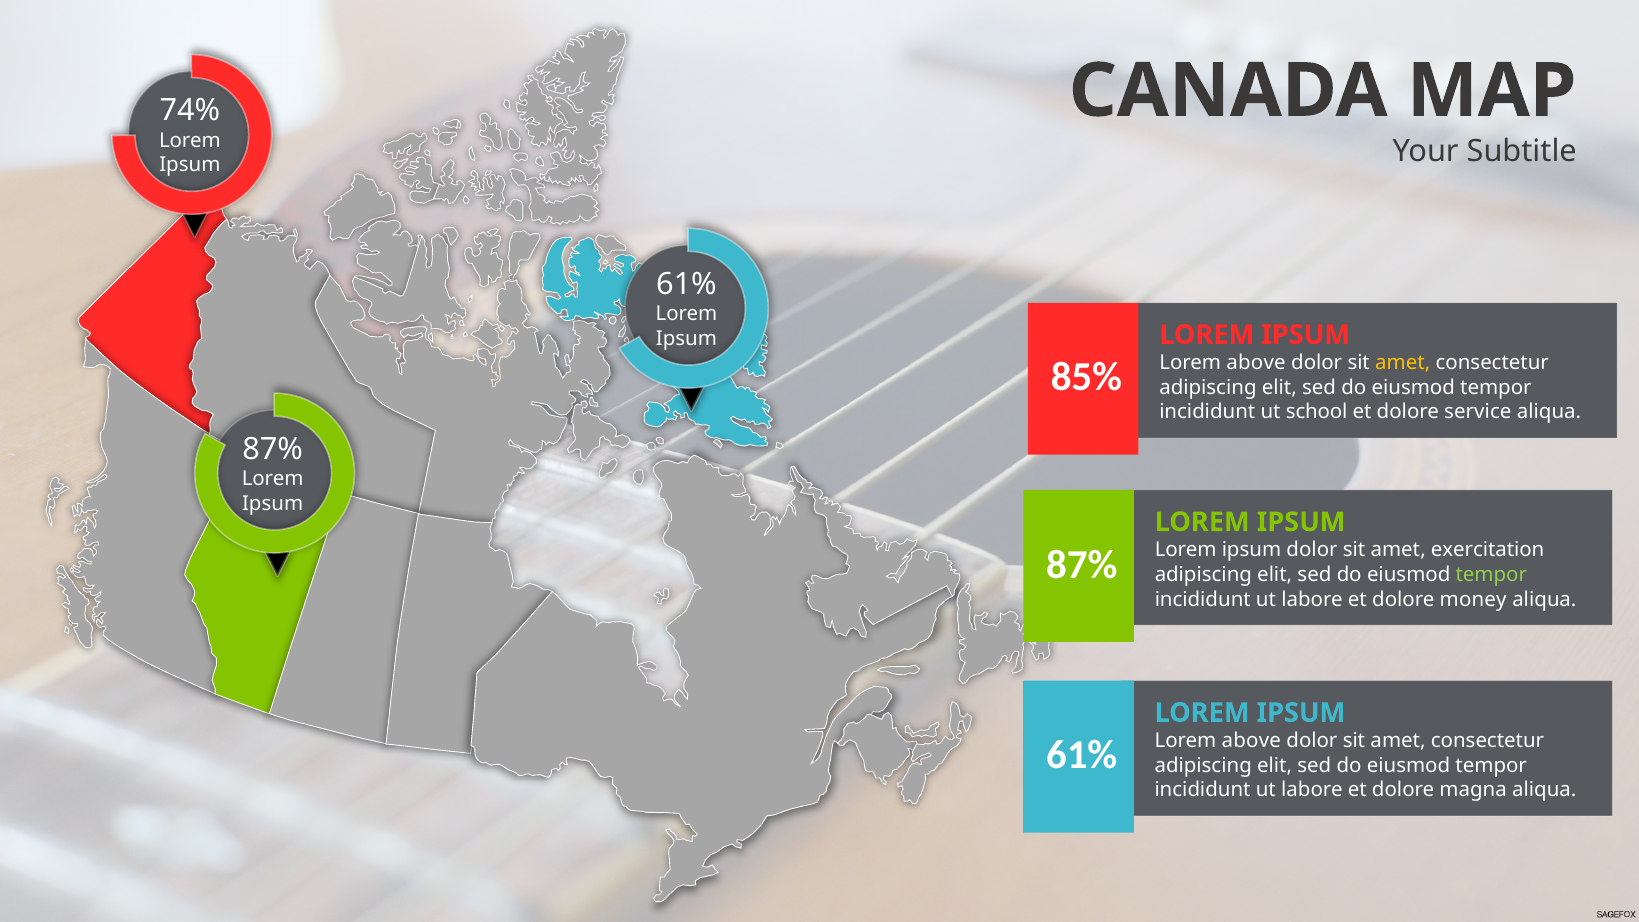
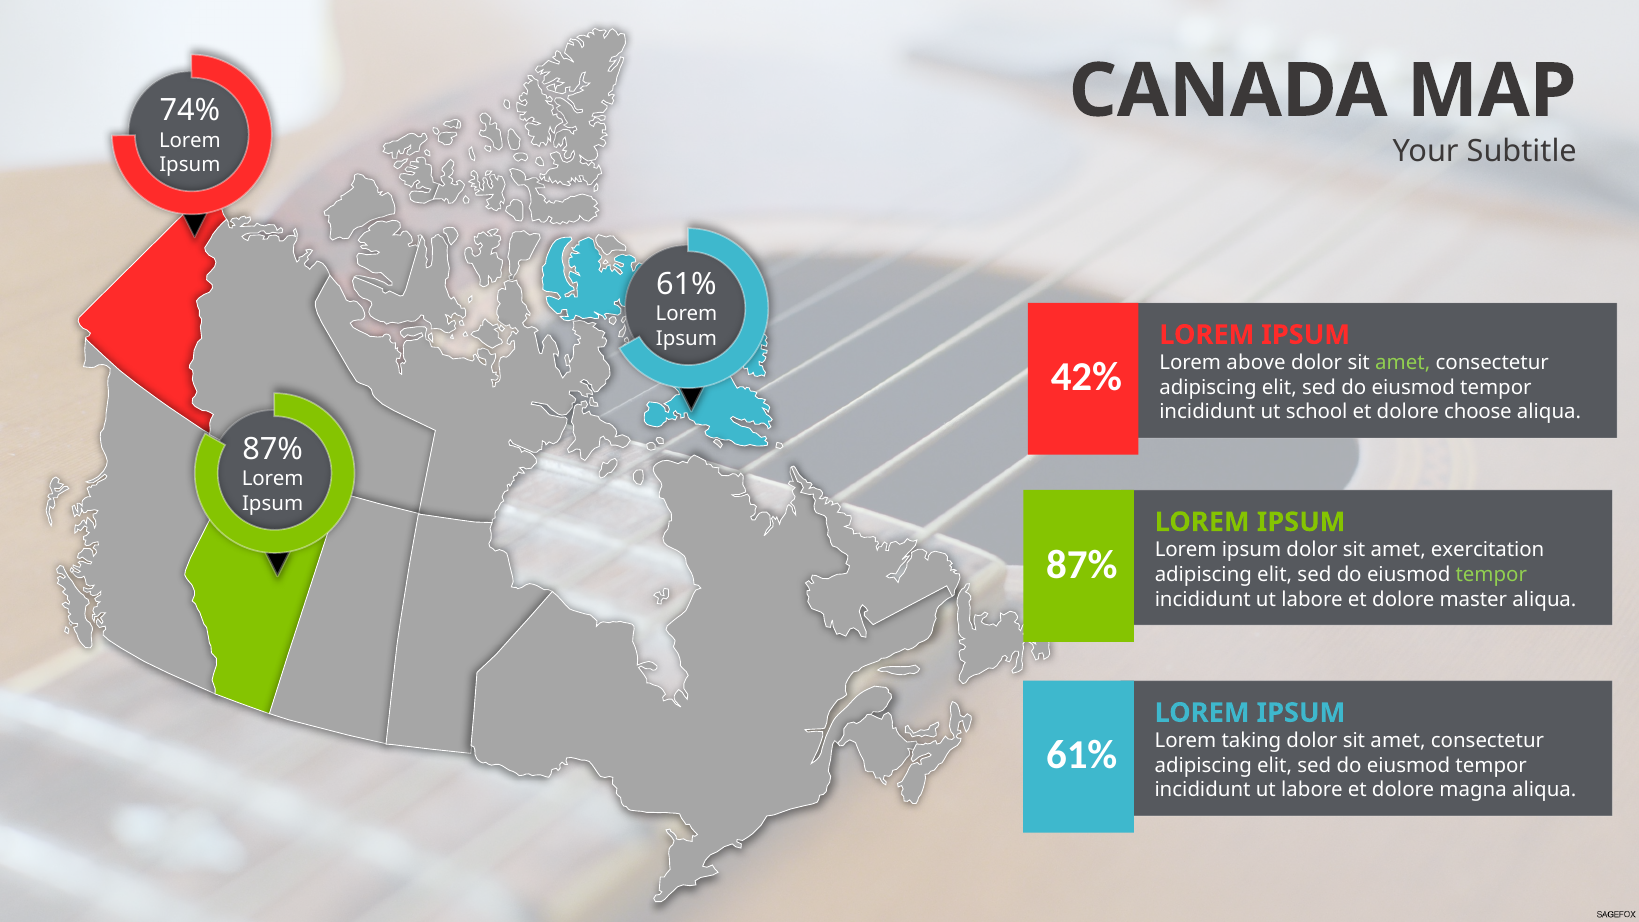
amet colour: yellow -> light green (1403, 363)
85%: 85% -> 42% (1086, 377)
service: service -> choose (1478, 412)
money: money -> master (1473, 599)
above: above -> taking (1252, 741)
